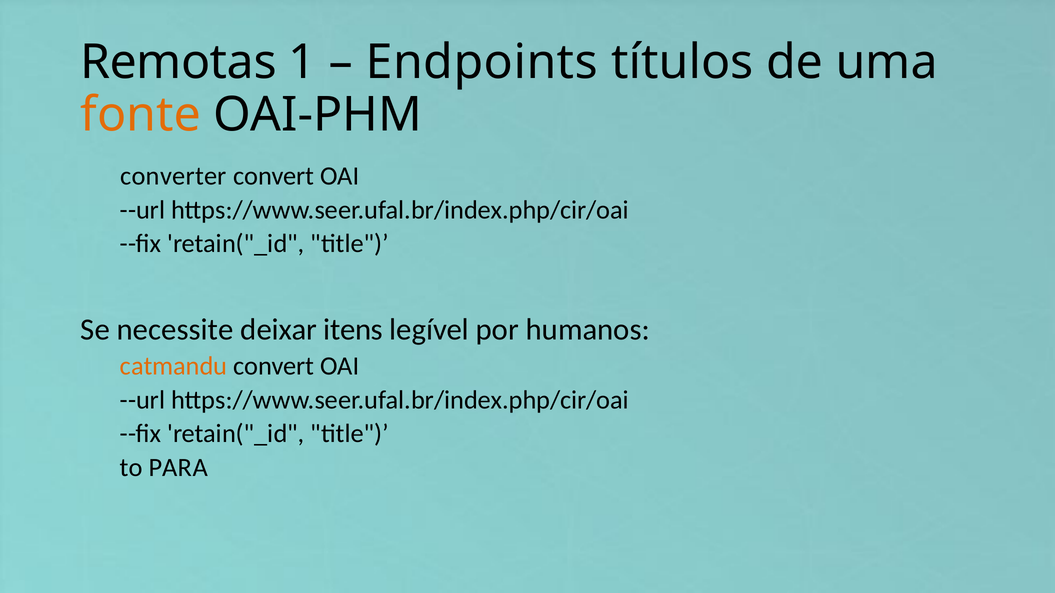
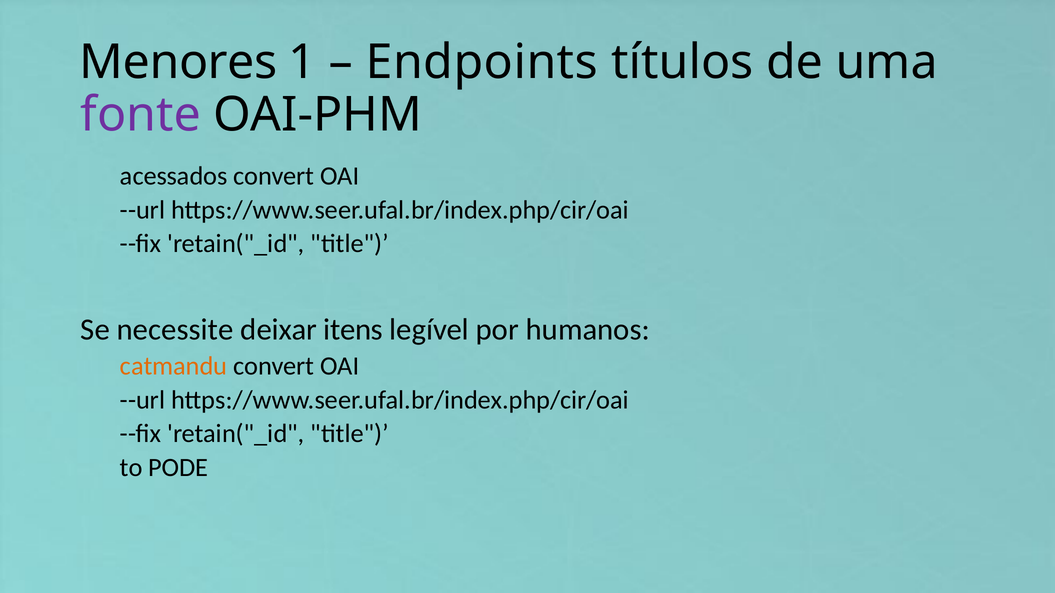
Remotas: Remotas -> Menores (178, 63)
fonte colour: orange -> purple (141, 115)
converter: converter -> acessados (174, 176)
PARA: PARA -> PODE (178, 468)
